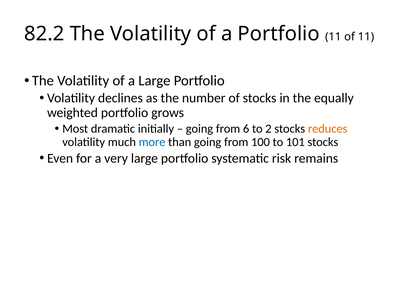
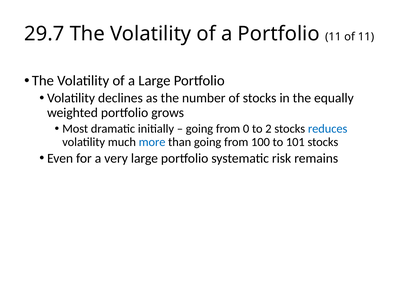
82.2: 82.2 -> 29.7 (44, 34)
6: 6 -> 0 (246, 129)
reduces colour: orange -> blue (328, 129)
